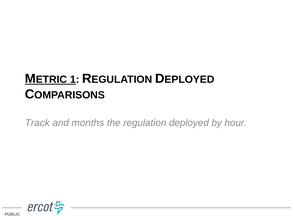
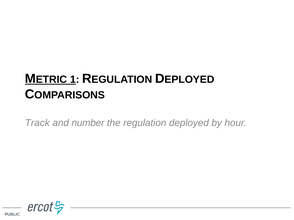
months: months -> number (88, 123)
